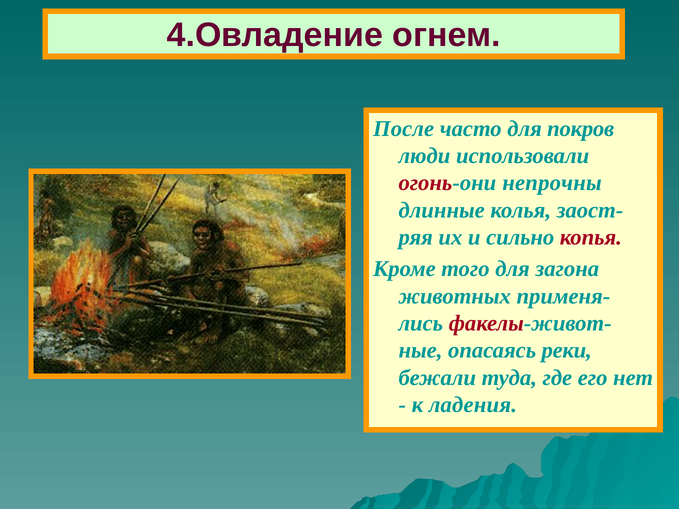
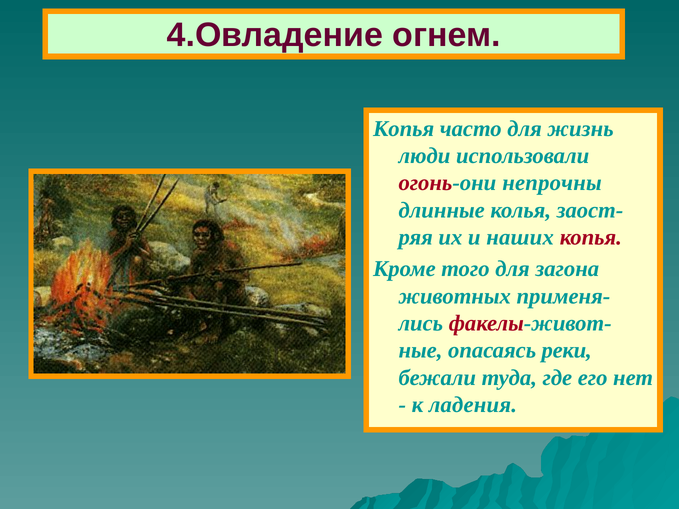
После: После -> Копья (404, 129)
покров: покров -> жизнь (581, 129)
сильно: сильно -> наших (520, 237)
